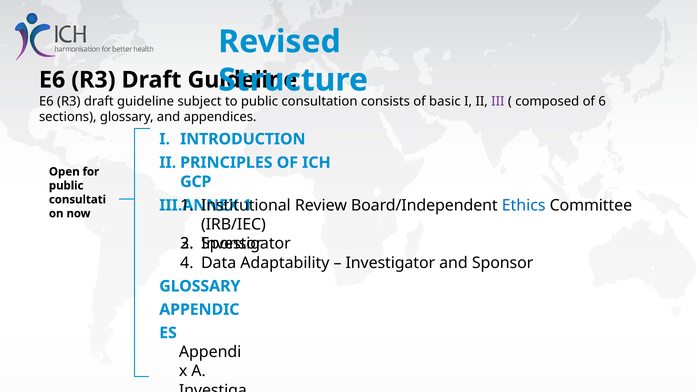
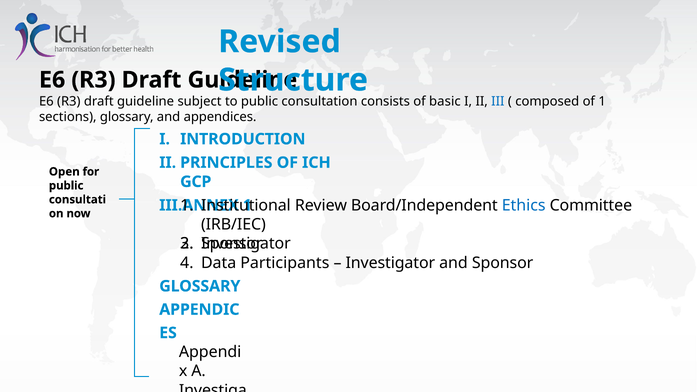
III colour: purple -> blue (498, 102)
of 6: 6 -> 1 (602, 102)
Adaptability: Adaptability -> Participants (285, 263)
